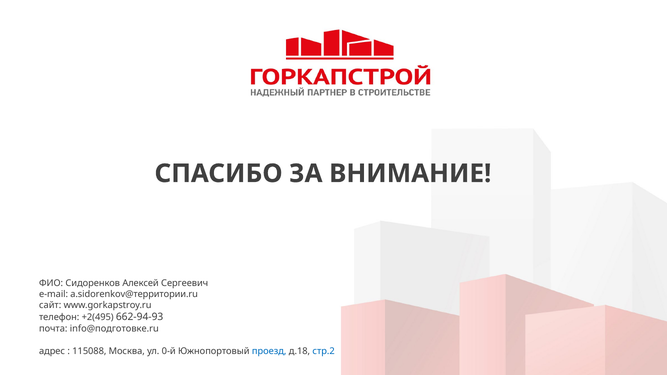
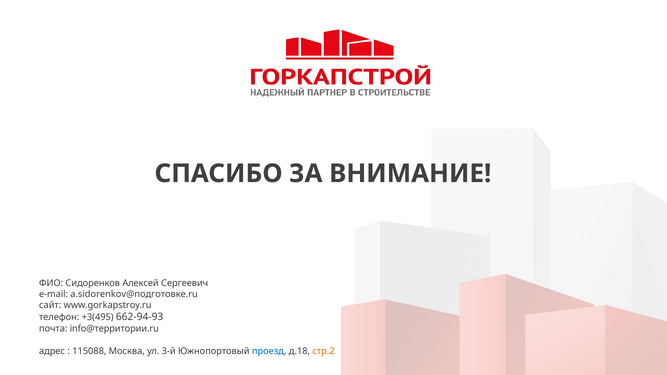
a.sidorenkov@территории.ru: a.sidorenkov@территории.ru -> a.sidorenkov@подготовке.ru (134, 294)
+2(495: +2(495 -> +3(495 (98, 318)
info@подготовке.ru: info@подготовке.ru -> info@территории.ru (114, 329)
0-й: 0-й -> 3-й (169, 351)
стр.2 colour: blue -> orange (324, 351)
